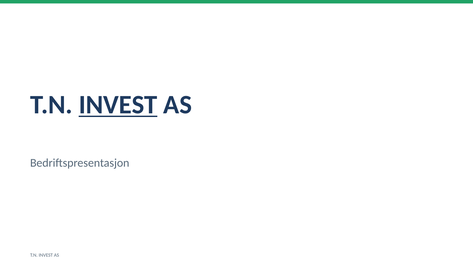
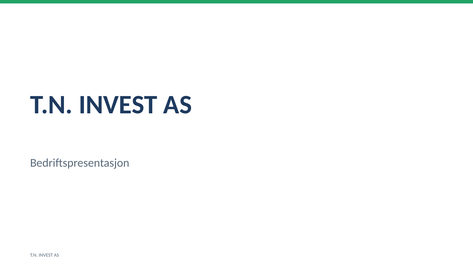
INVEST underline: present -> none (118, 105)
